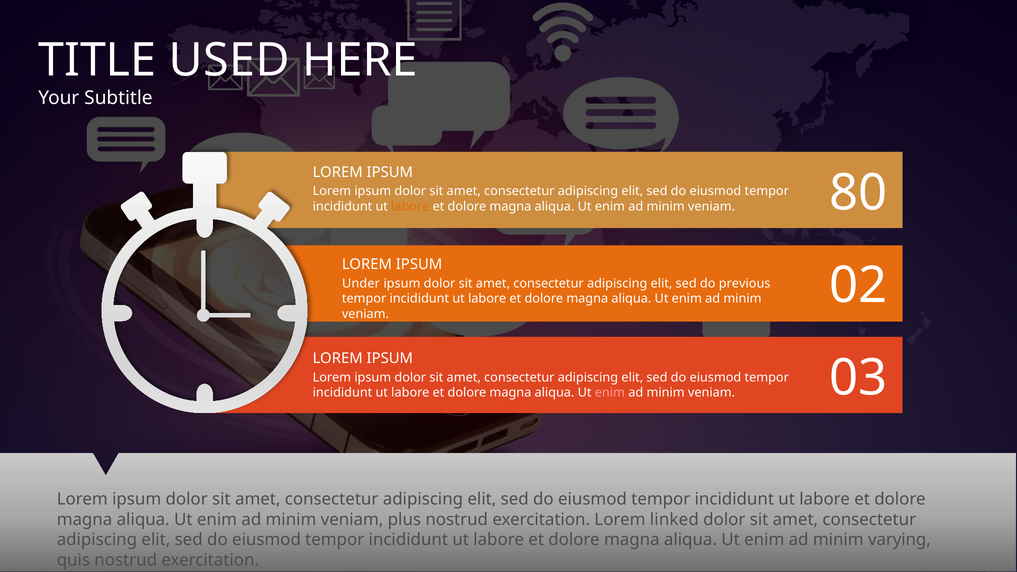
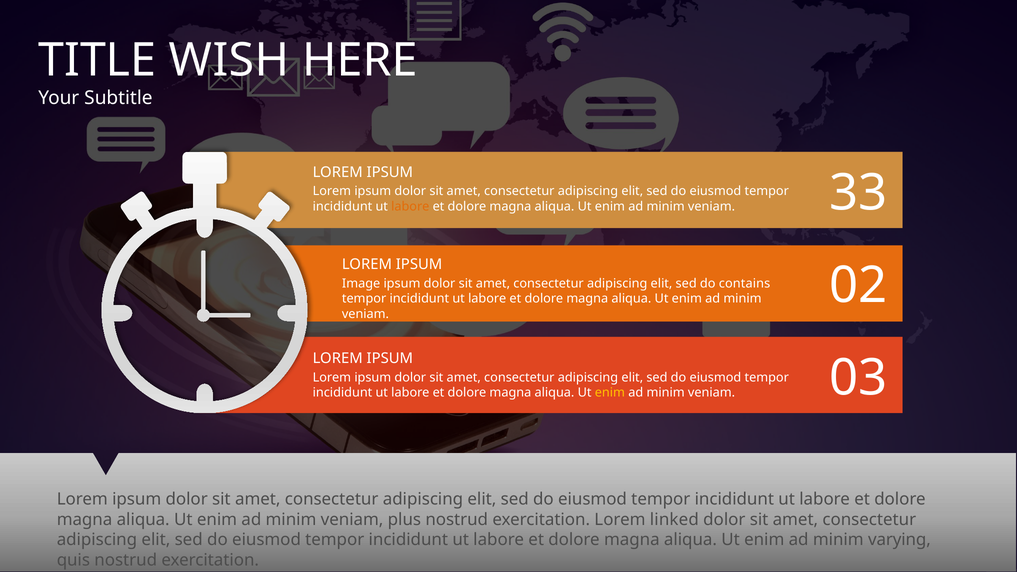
USED: USED -> WISH (229, 60)
80: 80 -> 33 (858, 193)
Under: Under -> Image (361, 283)
previous: previous -> contains (745, 283)
enim colour: pink -> yellow (610, 393)
